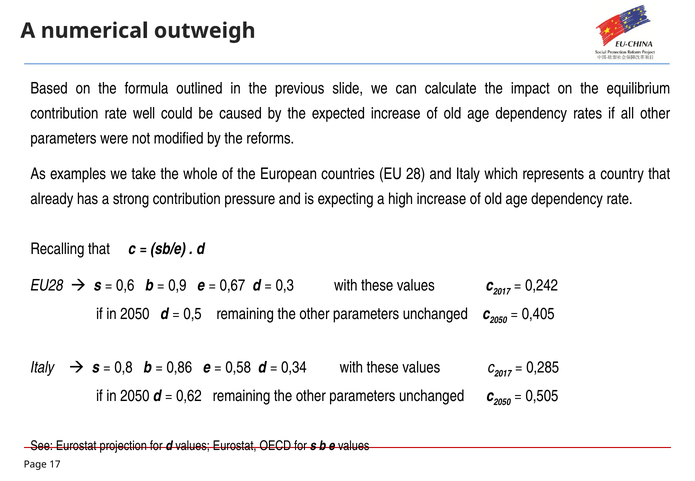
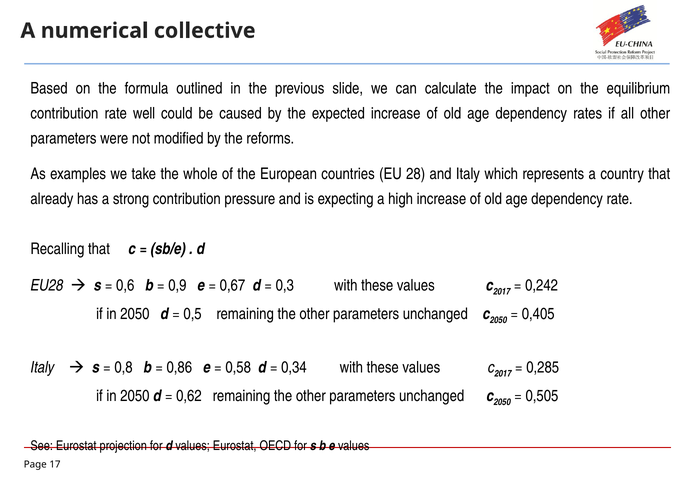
outweigh: outweigh -> collective (205, 31)
